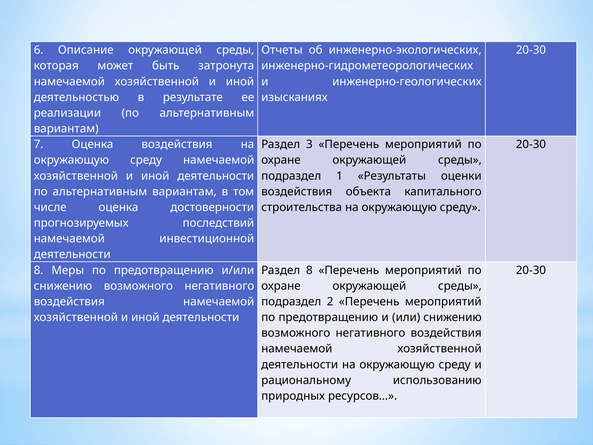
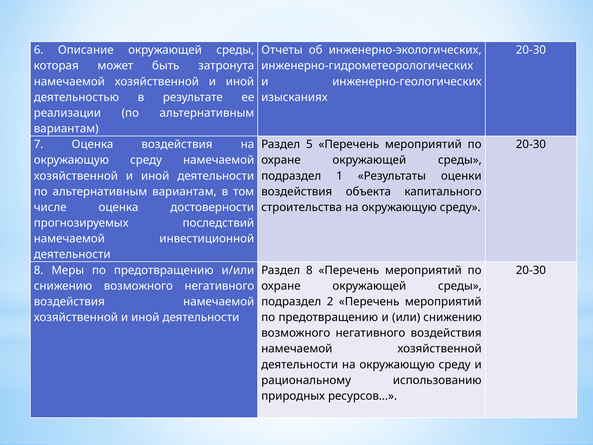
3: 3 -> 5 (309, 144)
